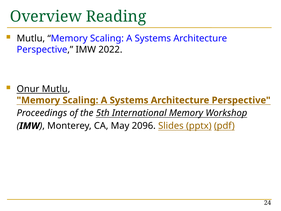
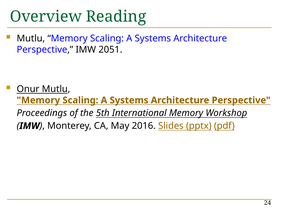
2022: 2022 -> 2051 (110, 50)
2096: 2096 -> 2016 (144, 126)
